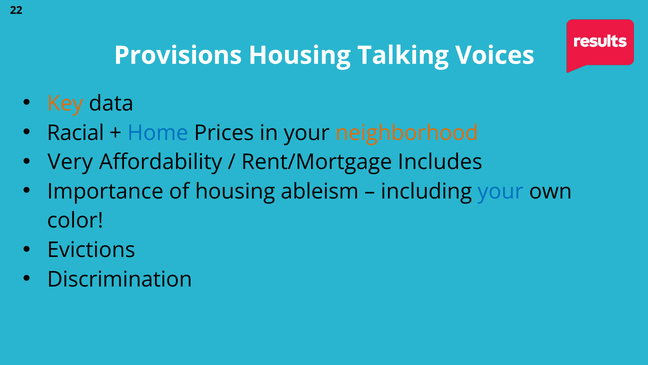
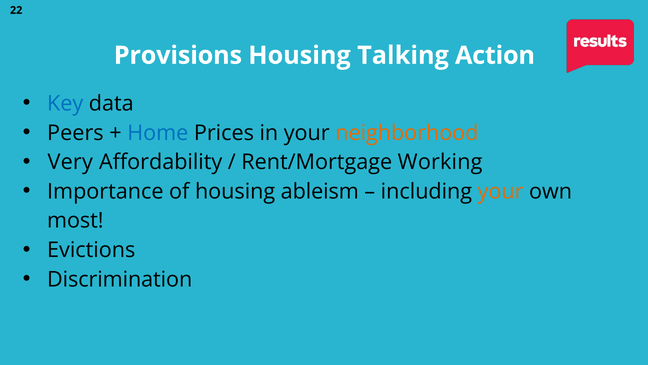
Voices: Voices -> Action (495, 55)
Key colour: orange -> blue (65, 103)
Racial: Racial -> Peers (75, 133)
Includes: Includes -> Working (440, 162)
your colour: blue -> orange (501, 191)
color: color -> most (75, 221)
